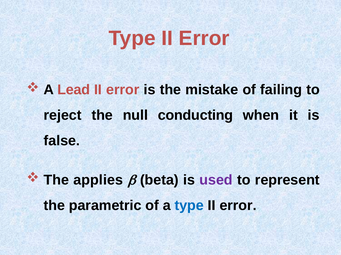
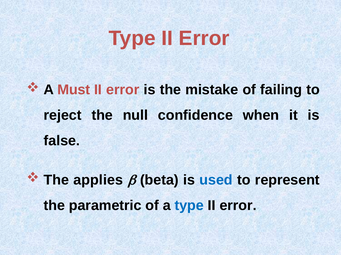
Lead: Lead -> Must (74, 90)
conducting: conducting -> confidence (195, 116)
used colour: purple -> blue (216, 180)
